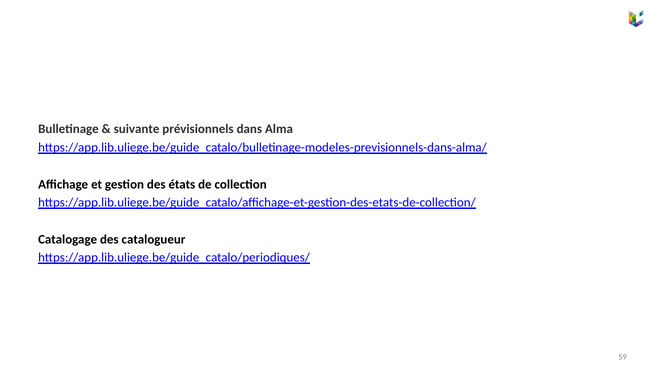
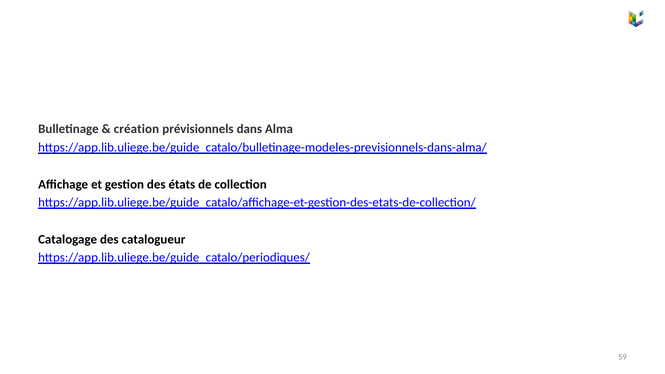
suivante: suivante -> création (136, 129)
